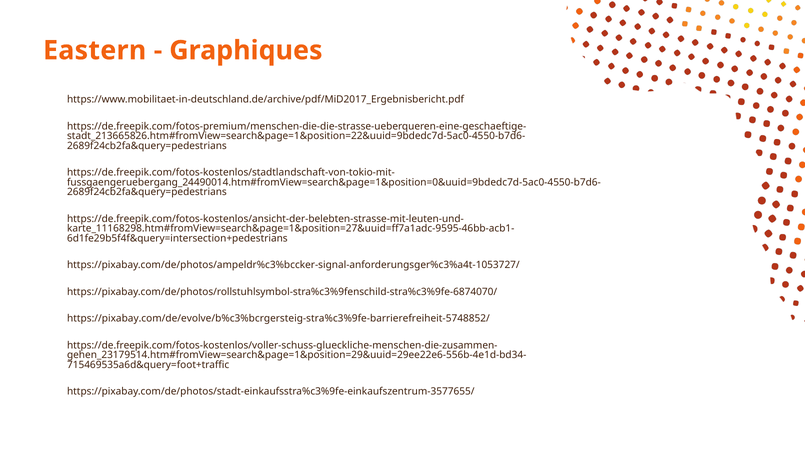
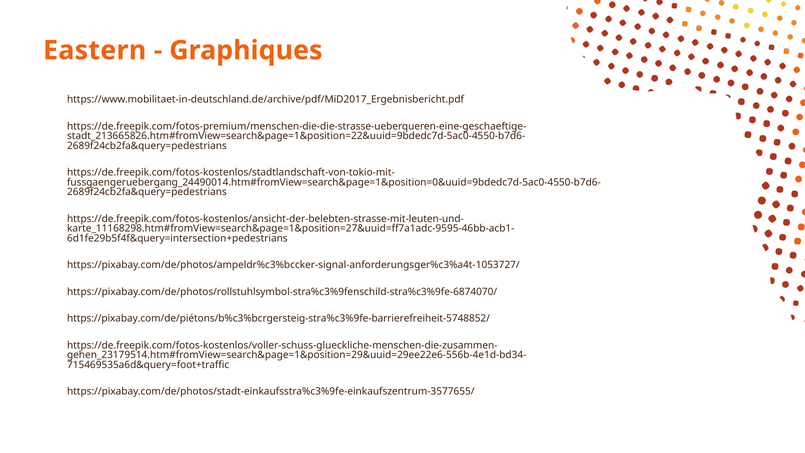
https://pixabay.com/de/evolve/b%c3%bcrgersteig-stra%c3%9fe-barrierefreiheit-5748852/: https://pixabay.com/de/evolve/b%c3%bcrgersteig-stra%c3%9fe-barrierefreiheit-5748852/ -> https://pixabay.com/de/piétons/b%c3%bcrgersteig-stra%c3%9fe-barrierefreiheit-5748852/ (278, 318)
